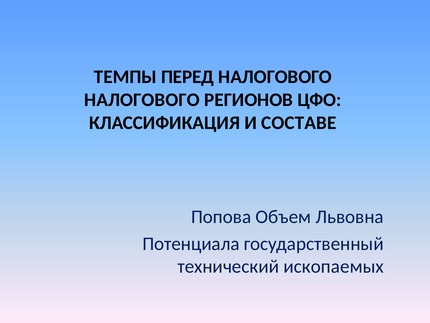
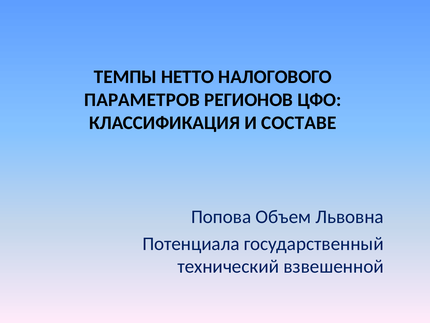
ПЕРЕД: ПЕРЕД -> НЕТТО (188, 77)
НАЛОГОВОГО: НАЛОГОВОГО -> ПАРАМЕТРОВ (142, 100)
ископаемых: ископаемых -> взвешенной (334, 266)
